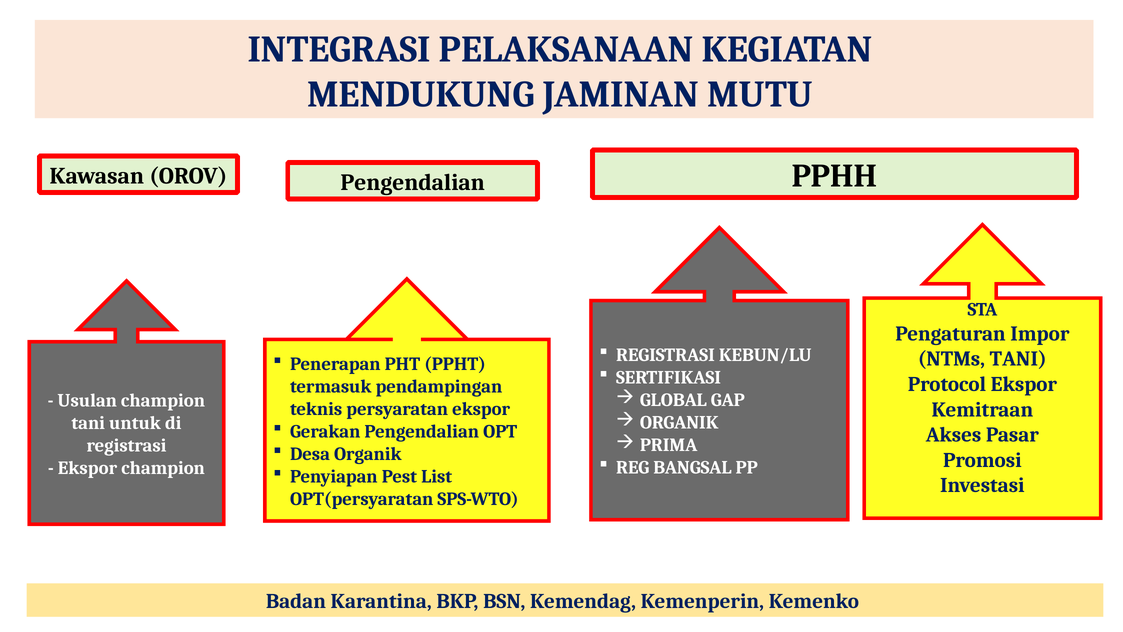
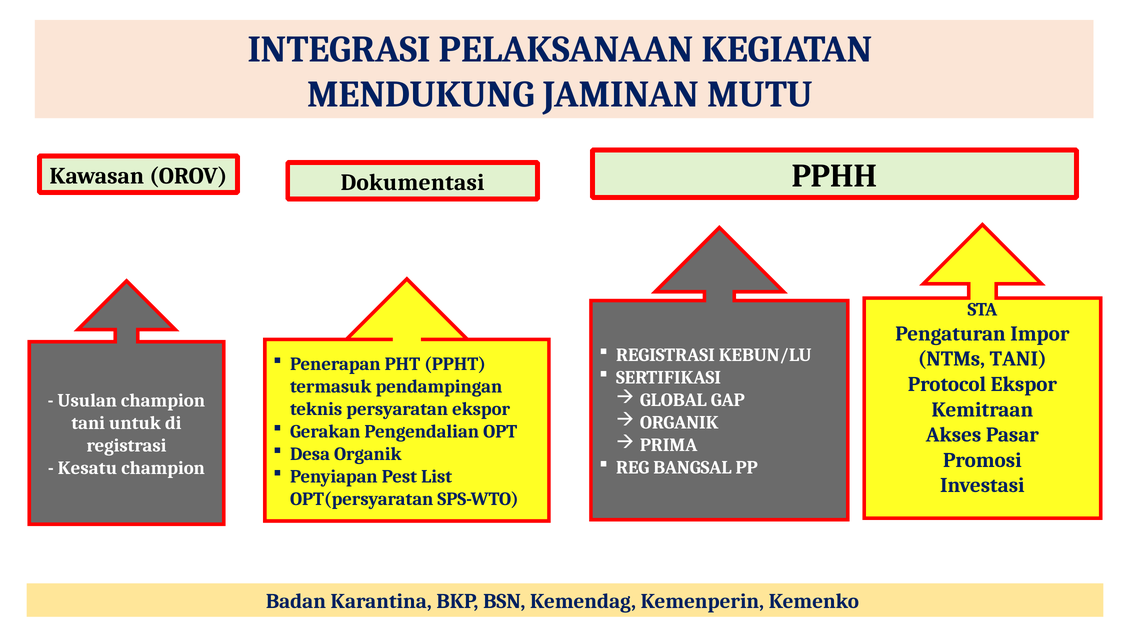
Pengendalian: Pengendalian -> Dokumentasi (413, 182)
Ekspor: Ekspor -> Kesatu (87, 468)
